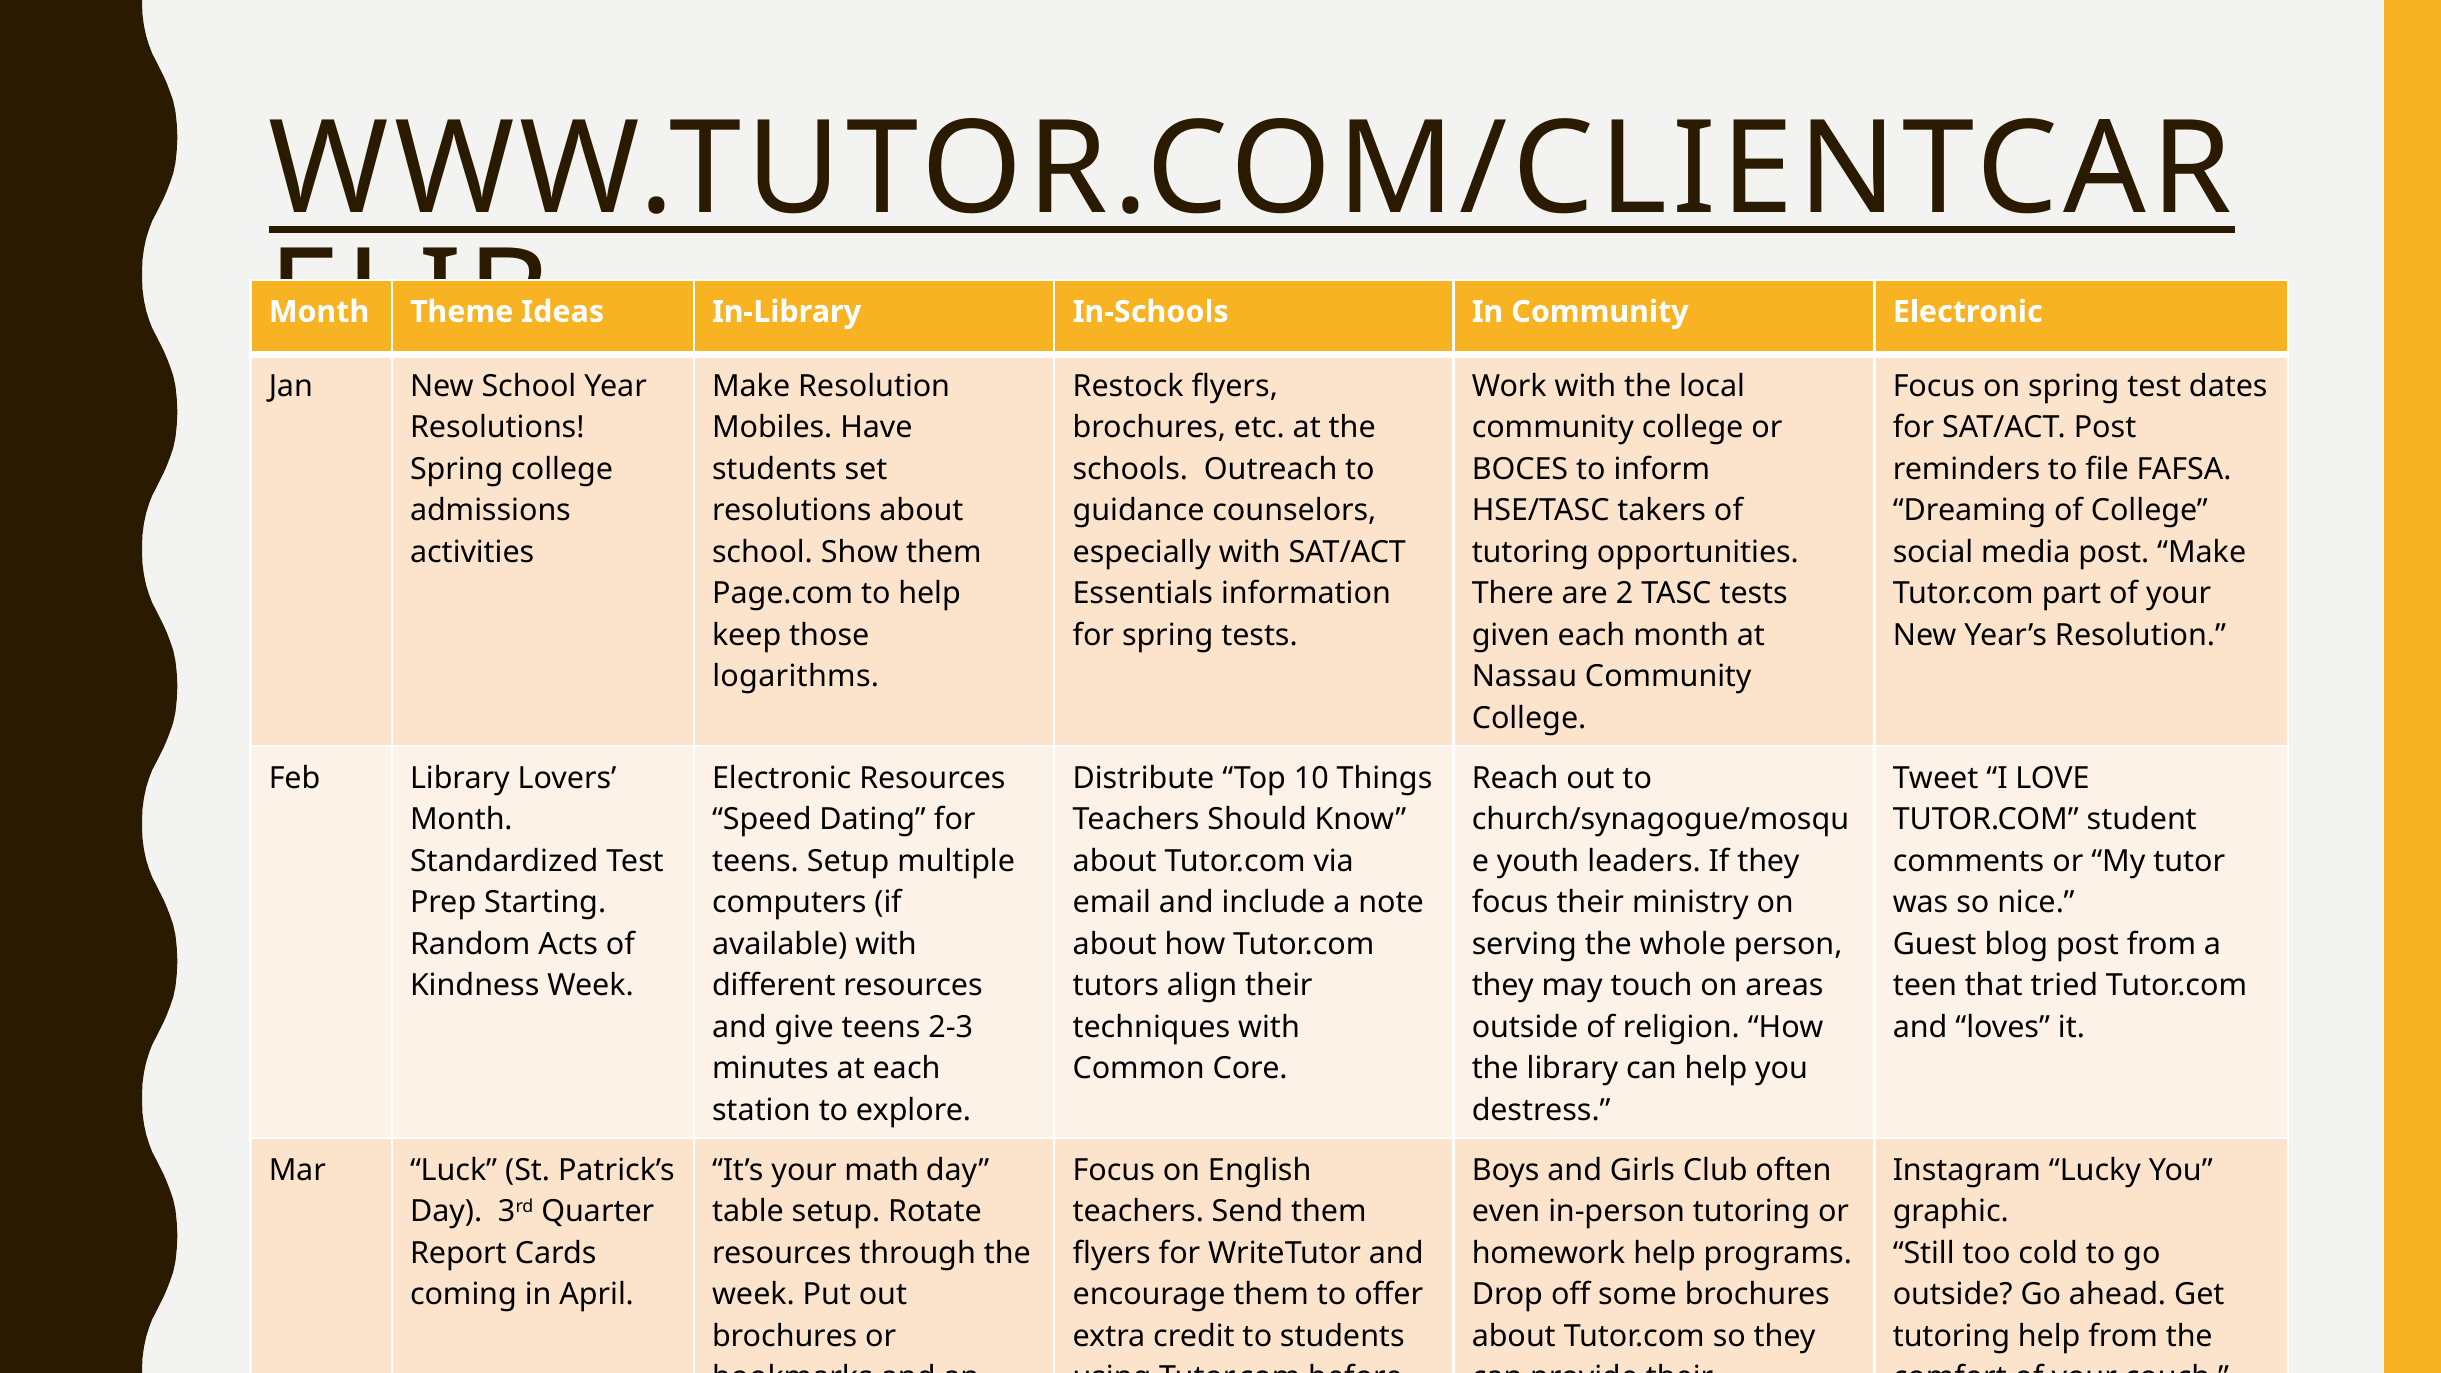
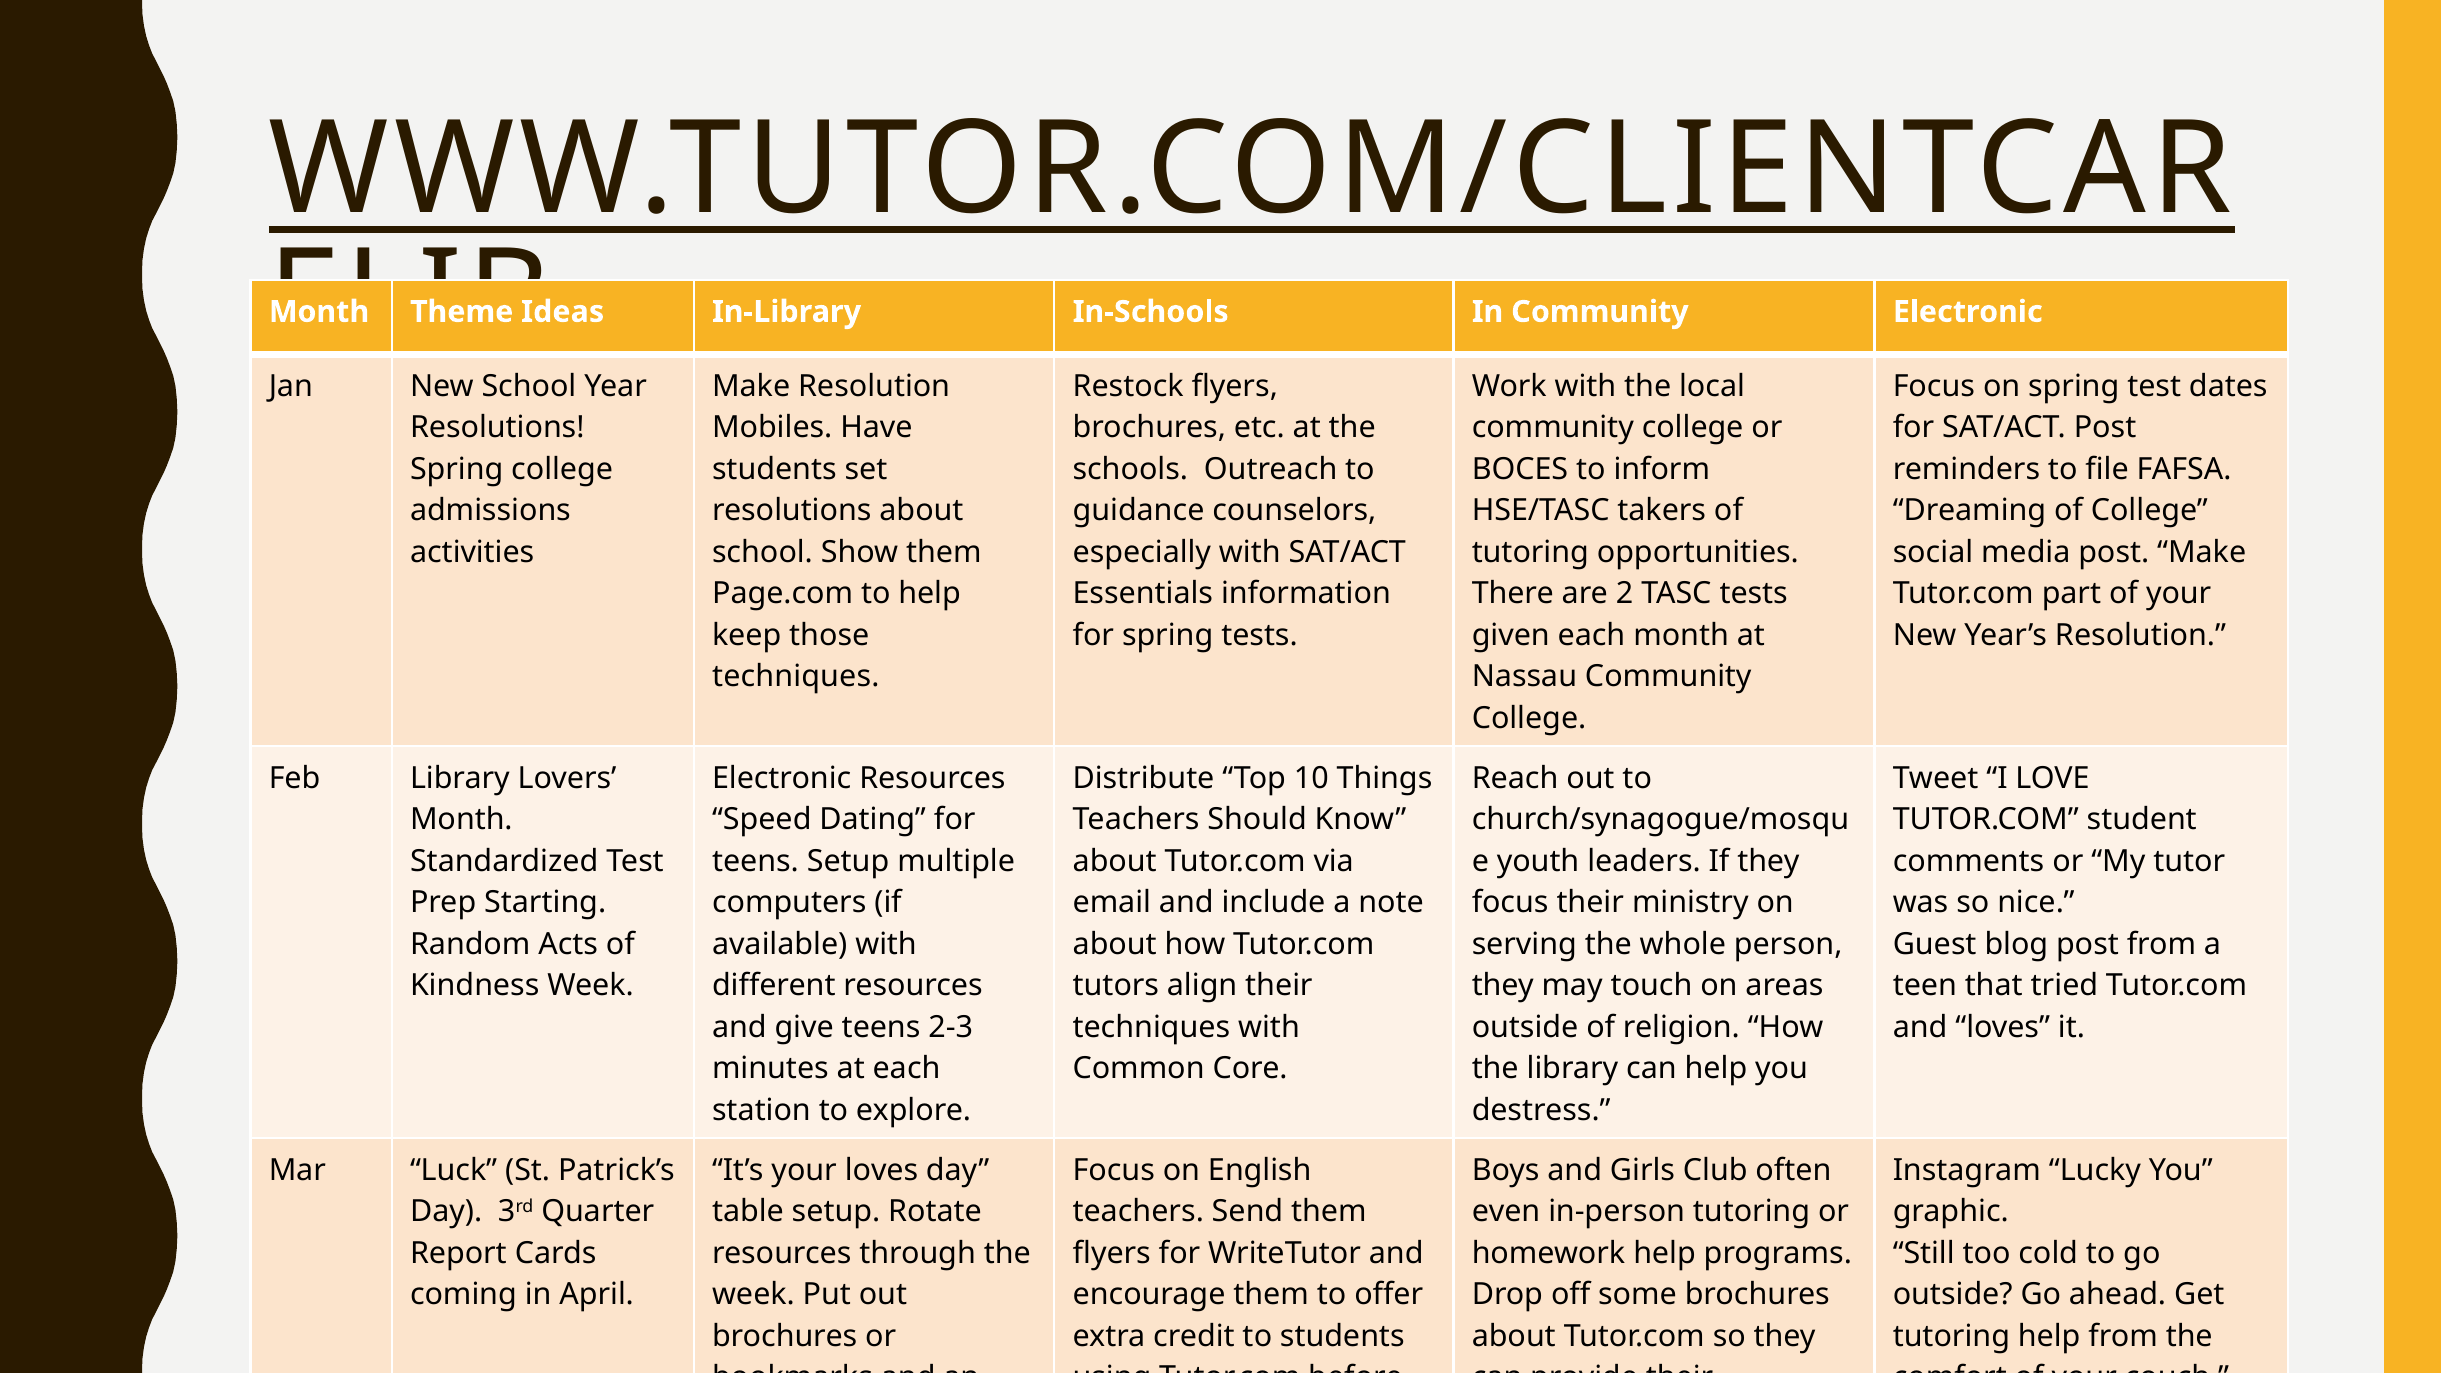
logarithms: logarithms -> techniques (796, 677)
your math: math -> loves (882, 1170)
